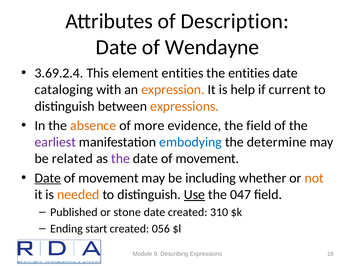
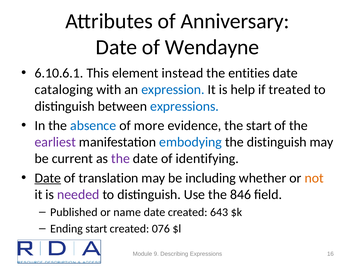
Description: Description -> Anniversary (235, 21)
3.69.2.4: 3.69.2.4 -> 6.10.6.1 (59, 73)
element entities: entities -> instead (183, 73)
expression colour: orange -> blue (173, 90)
current: current -> treated (290, 90)
expressions colour: orange -> blue (185, 106)
absence colour: orange -> blue (93, 126)
the field: field -> start (259, 126)
the determine: determine -> distinguish (277, 142)
related: related -> current (72, 159)
movement: movement -> identifying (207, 159)
movement: movement -> translation (109, 178)
needed colour: orange -> purple (78, 195)
Use underline: present -> none (195, 195)
047: 047 -> 846 (241, 195)
stone: stone -> name (127, 212)
310: 310 -> 643 (219, 212)
056: 056 -> 076 (161, 229)
